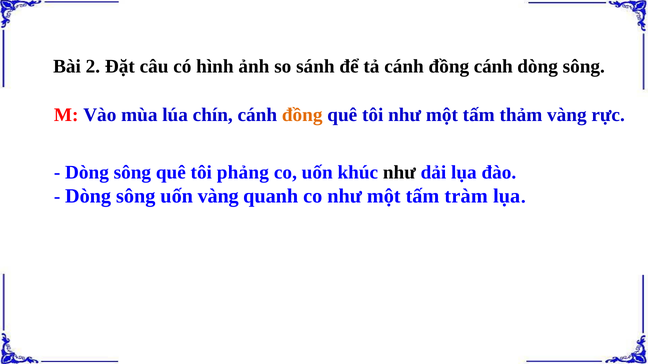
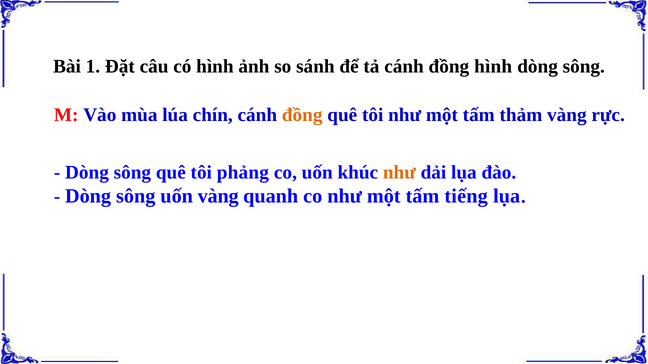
2: 2 -> 1 (93, 66)
đồng cánh: cánh -> hình (493, 66)
như colour: black -> orange (399, 172)
tràm: tràm -> tiếng (466, 196)
